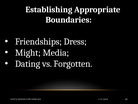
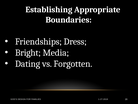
Might: Might -> Bright (28, 52)
